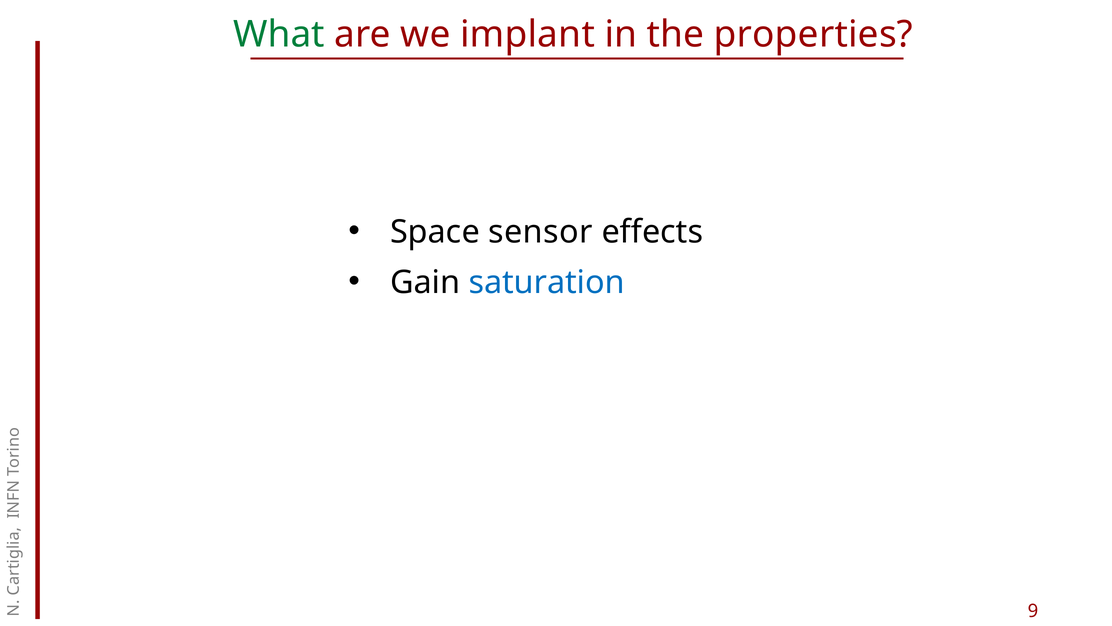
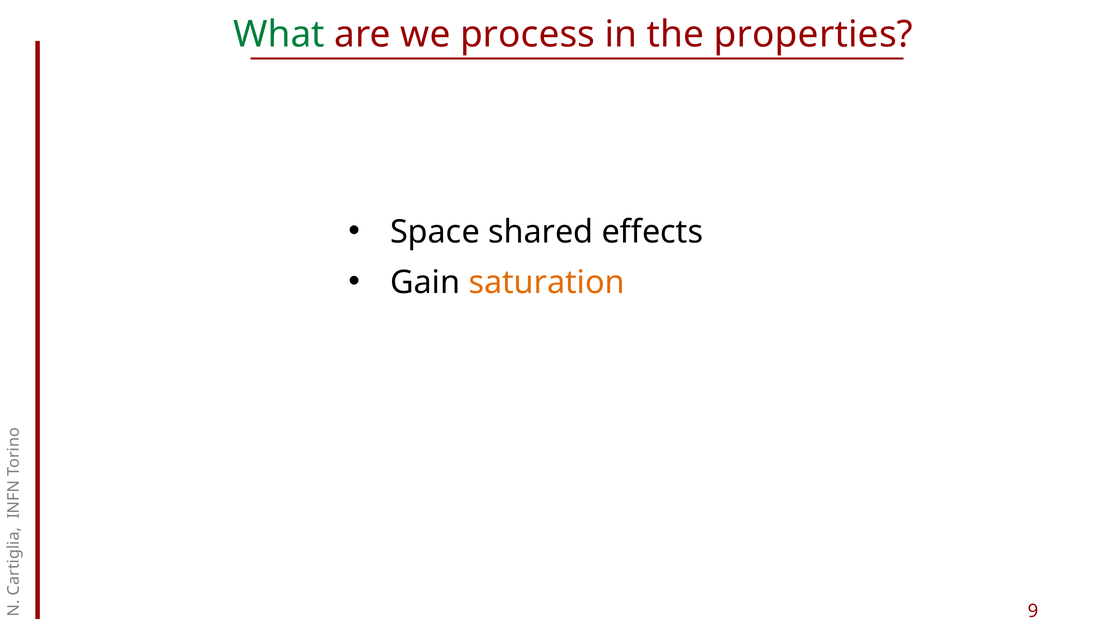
implant: implant -> process (528, 35)
sensor: sensor -> shared (541, 232)
saturation colour: blue -> orange (547, 282)
